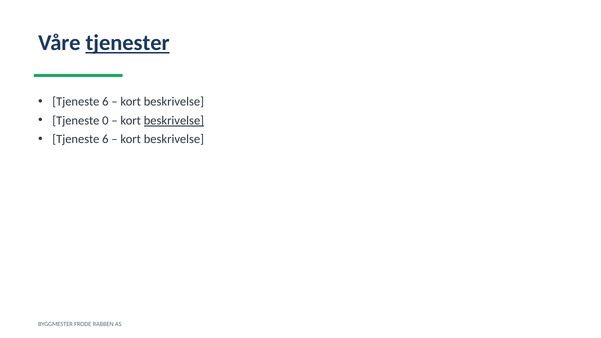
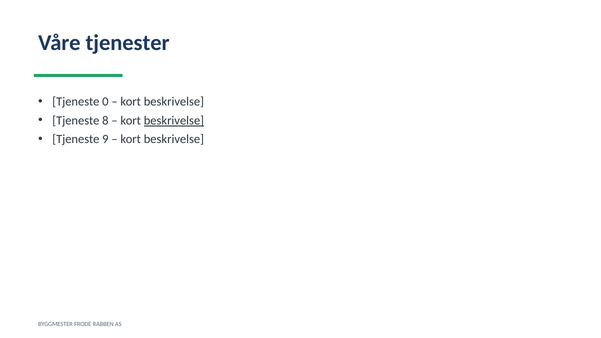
tjenester underline: present -> none (128, 43)
6: 6 -> 0 (105, 102)
0: 0 -> 8 (105, 121)
6: 6 -> 9 (105, 139)
